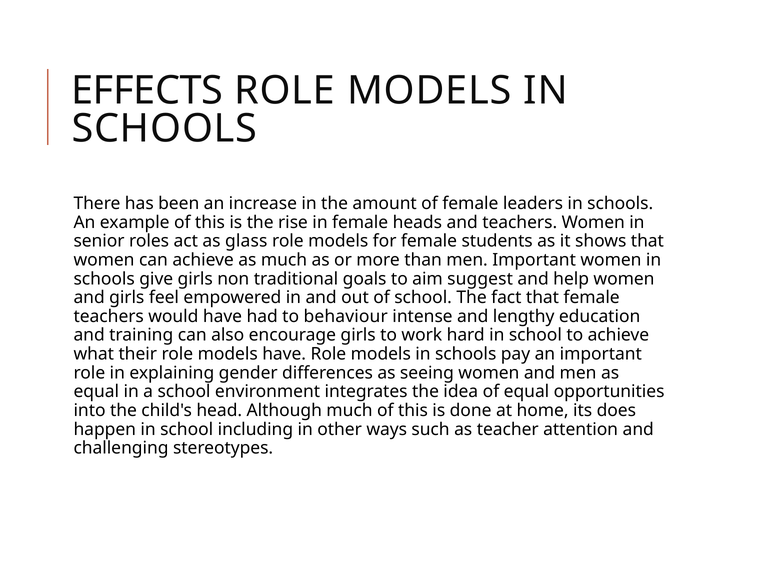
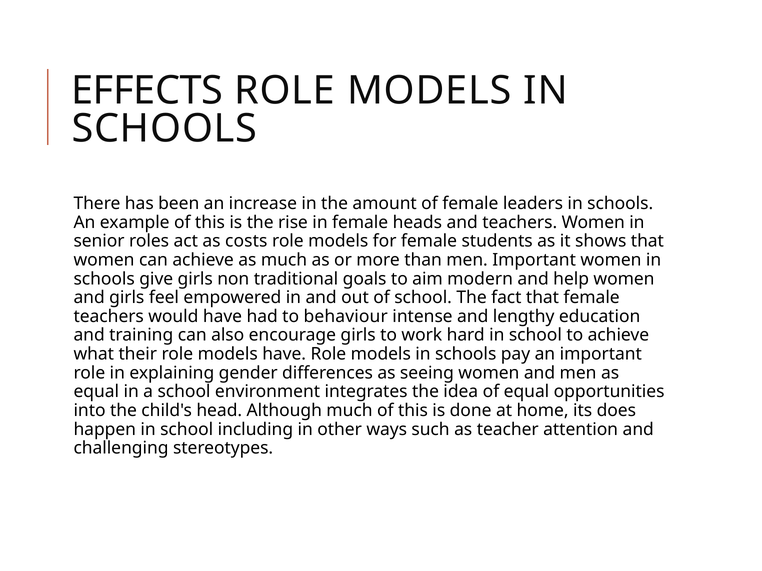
glass: glass -> costs (246, 241)
suggest: suggest -> modern (480, 279)
